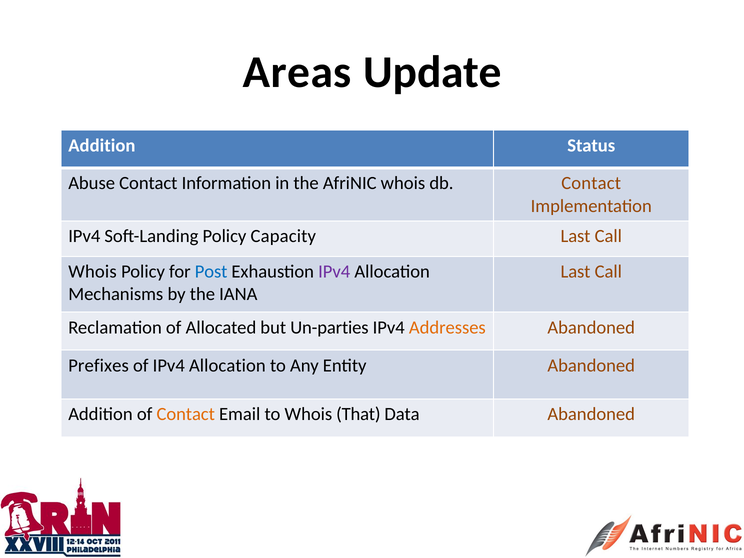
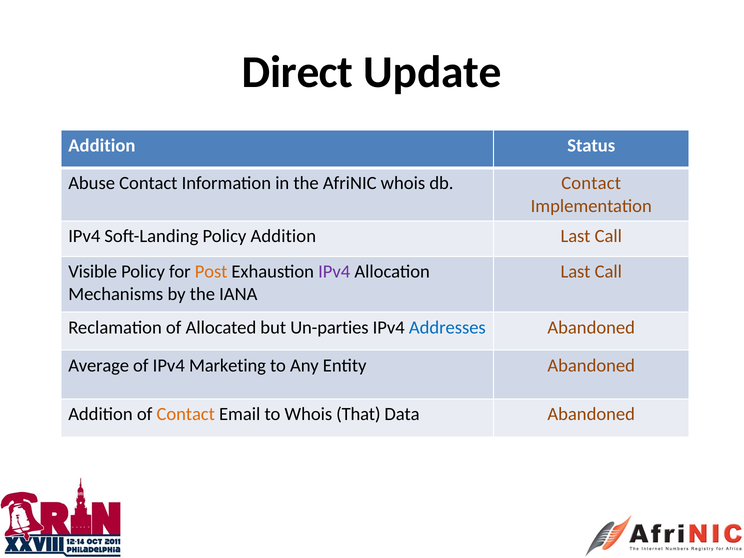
Areas: Areas -> Direct (298, 72)
Policy Capacity: Capacity -> Addition (283, 236)
Whois: Whois -> Visible (93, 272)
Post colour: blue -> orange (211, 272)
Addresses colour: orange -> blue (447, 327)
Prefixes: Prefixes -> Average (99, 365)
of IPv4 Allocation: Allocation -> Marketing (227, 365)
